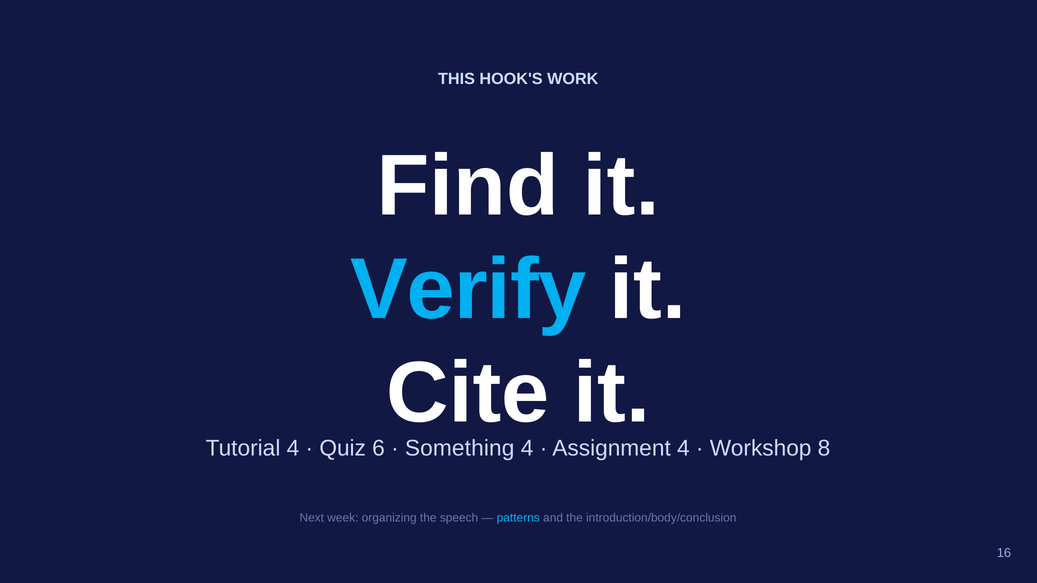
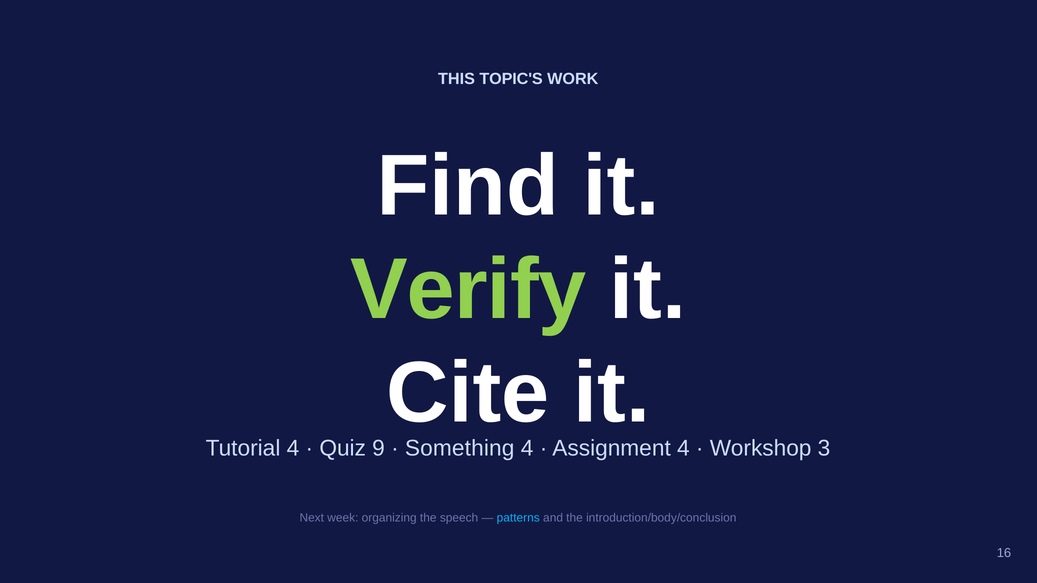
HOOK'S: HOOK'S -> TOPIC'S (511, 79)
Verify colour: light blue -> light green (468, 290)
6: 6 -> 9 (379, 449)
8: 8 -> 3 (824, 449)
